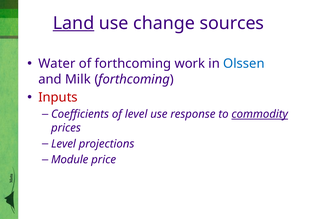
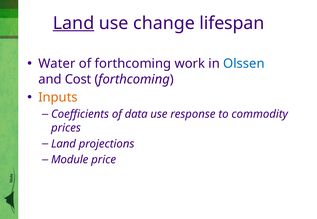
sources: sources -> lifespan (232, 23)
Milk: Milk -> Cost (78, 79)
Inputs colour: red -> orange (58, 98)
of level: level -> data (136, 114)
commodity underline: present -> none (260, 114)
Level: Level -> Land (63, 144)
